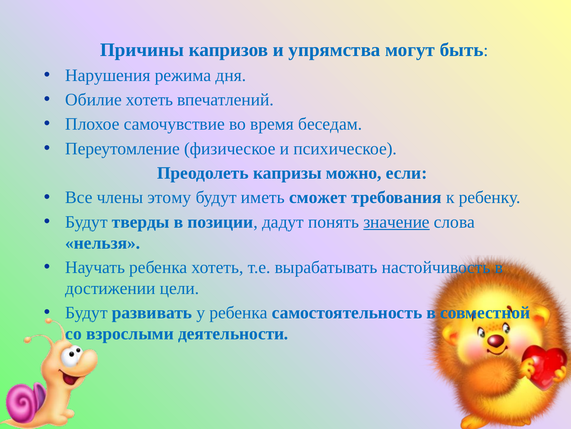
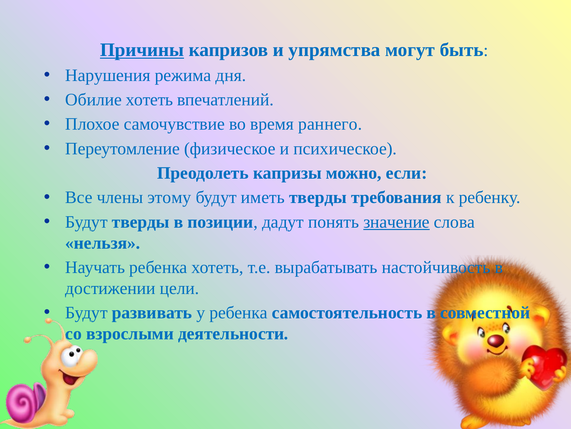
Причины underline: none -> present (142, 50)
беседам: беседам -> раннего (330, 124)
иметь сможет: сможет -> тверды (318, 197)
